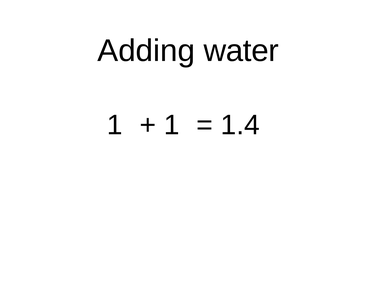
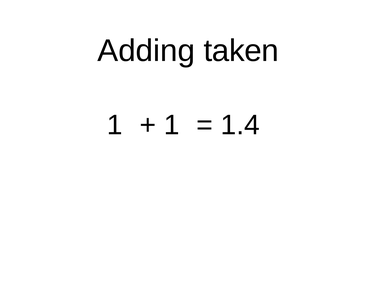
water: water -> taken (241, 51)
